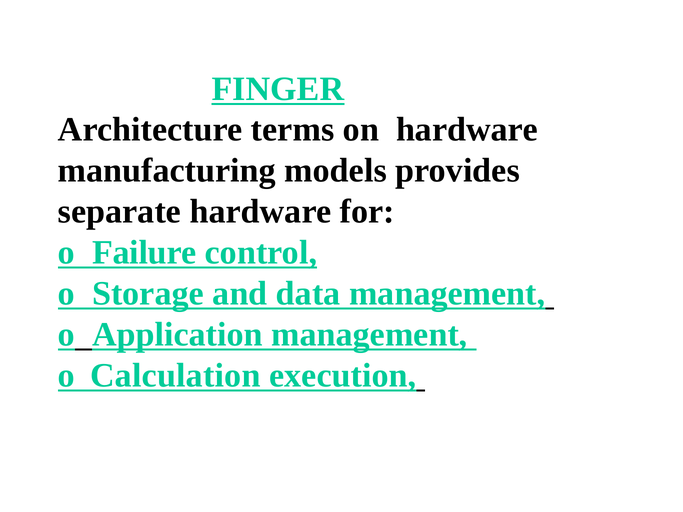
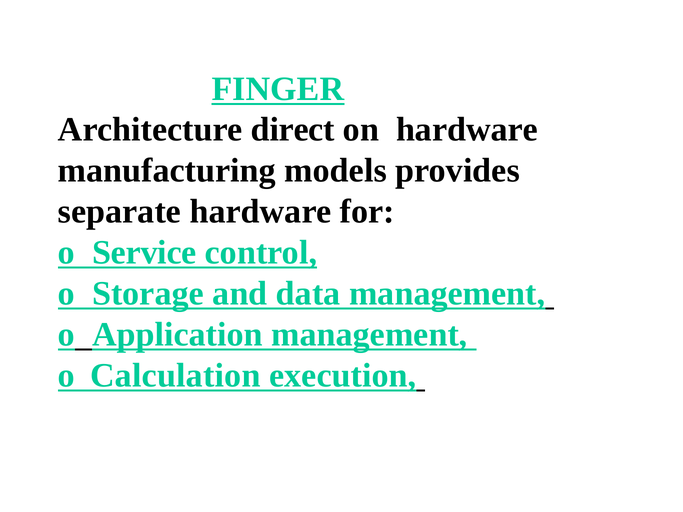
terms: terms -> direct (293, 130)
Failure: Failure -> Service (144, 253)
